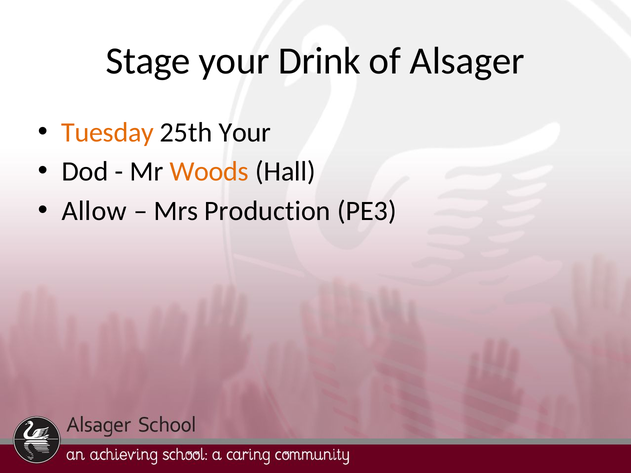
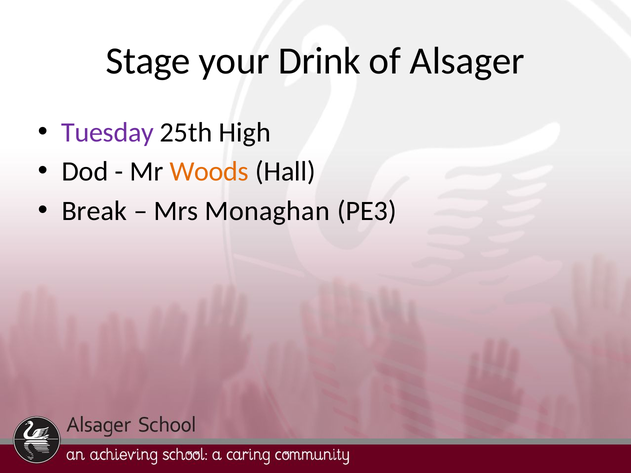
Tuesday colour: orange -> purple (108, 132)
25th Your: Your -> High (245, 132)
Allow: Allow -> Break (94, 211)
Production: Production -> Monaghan (267, 211)
